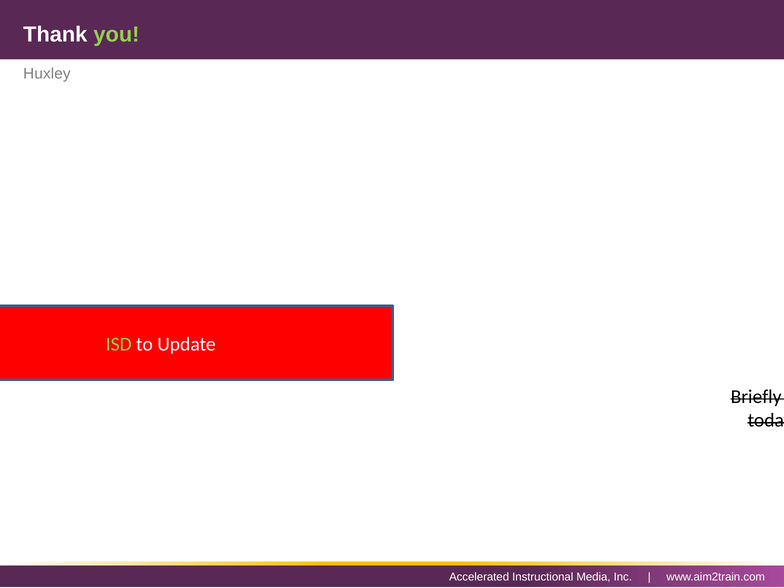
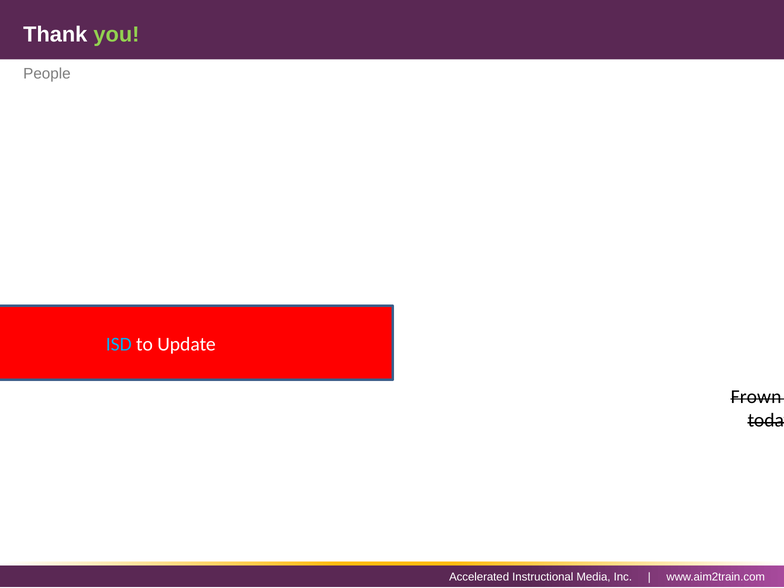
Huxley: Huxley -> People (47, 74)
ISD colour: light green -> light blue (119, 344)
Briefly: Briefly -> Frown (756, 397)
